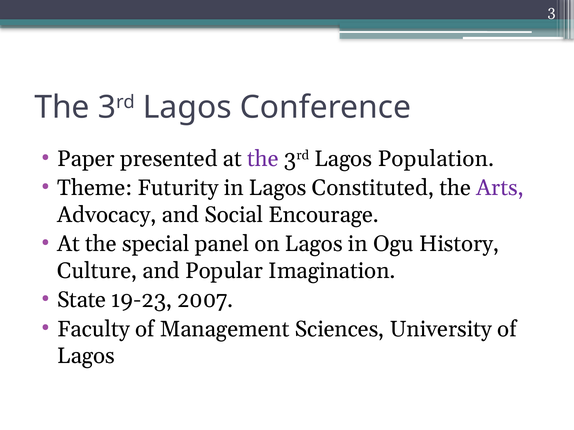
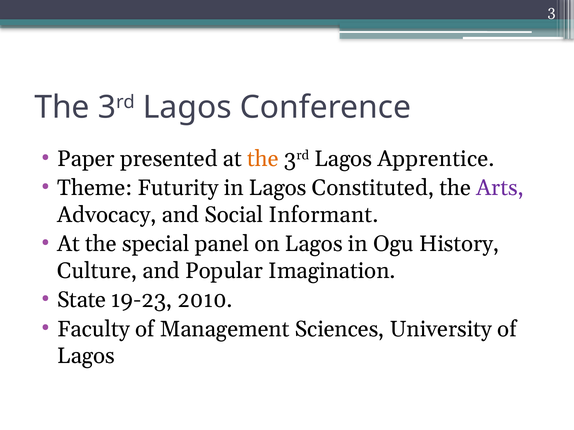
the colour: purple -> orange (263, 159)
Population: Population -> Apprentice (436, 159)
Encourage: Encourage -> Informant (323, 215)
2007: 2007 -> 2010 (205, 300)
